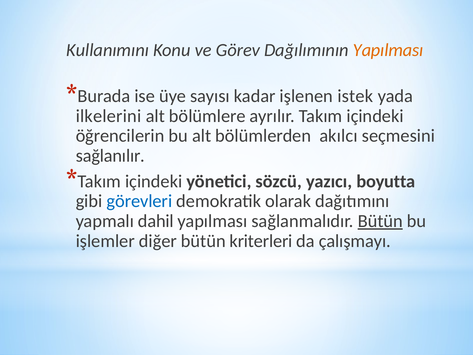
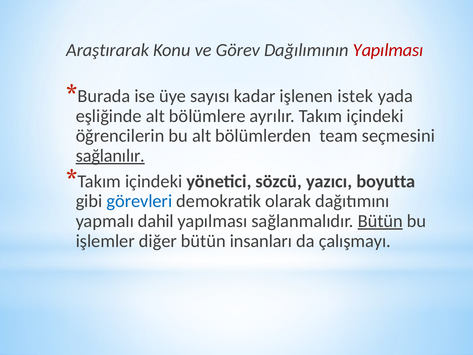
Kullanımını: Kullanımını -> Araştırarak (108, 50)
Yapılması colour: orange -> red (388, 50)
ilkelerini: ilkelerini -> eşliğinde (109, 116)
akılcı: akılcı -> team (339, 136)
sağlanılır underline: none -> present (110, 156)
kriterleri: kriterleri -> insanları (261, 241)
